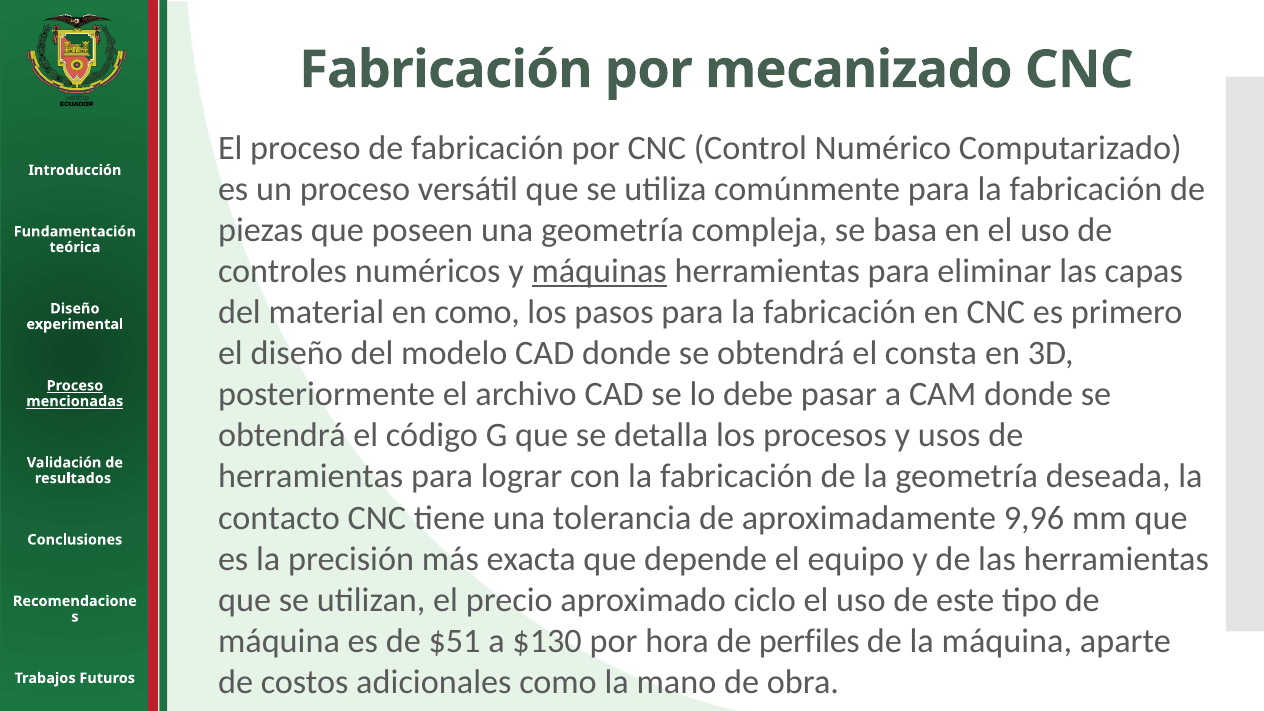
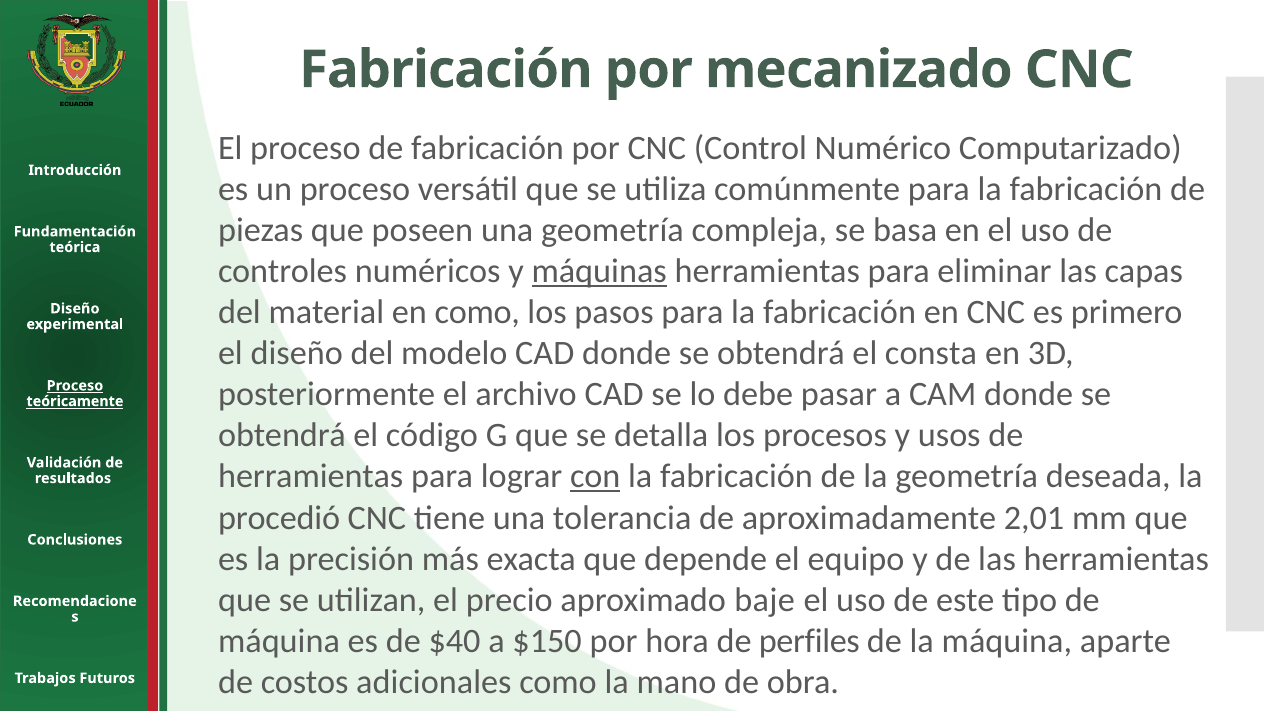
mencionadas: mencionadas -> teóricamente (75, 401)
con underline: none -> present (595, 477)
contacto: contacto -> procedió (279, 518)
9,96: 9,96 -> 2,01 (1034, 518)
ciclo: ciclo -> baje (765, 600)
$51: $51 -> $40 (455, 641)
$130: $130 -> $150 (547, 641)
